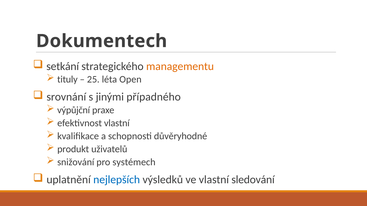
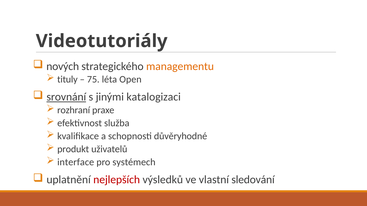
Dokumentech: Dokumentech -> Videotutoriály (102, 41)
setkání: setkání -> nových (63, 66)
25: 25 -> 75 (93, 80)
srovnání underline: none -> present (66, 97)
případného: případného -> katalogizaci (154, 97)
výpůjční: výpůjční -> rozhraní (74, 110)
efektivnost vlastní: vlastní -> služba (117, 123)
snižování: snižování -> interface (76, 162)
nejlepších colour: blue -> red (117, 180)
